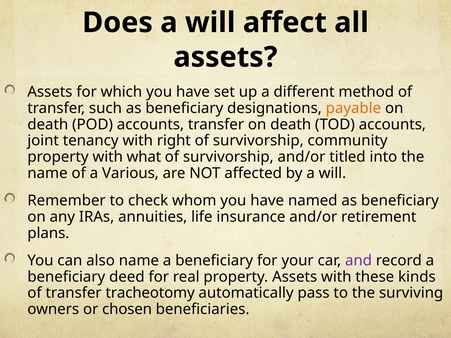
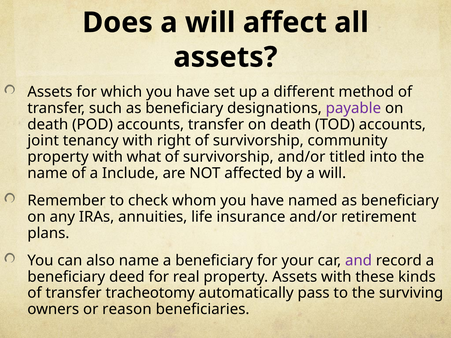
payable colour: orange -> purple (353, 108)
Various: Various -> Include (130, 173)
chosen: chosen -> reason (127, 309)
